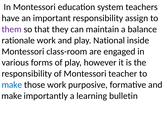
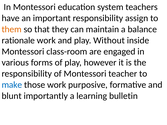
them colour: purple -> orange (12, 29)
National: National -> Without (109, 40)
make: make -> blunt (12, 96)
